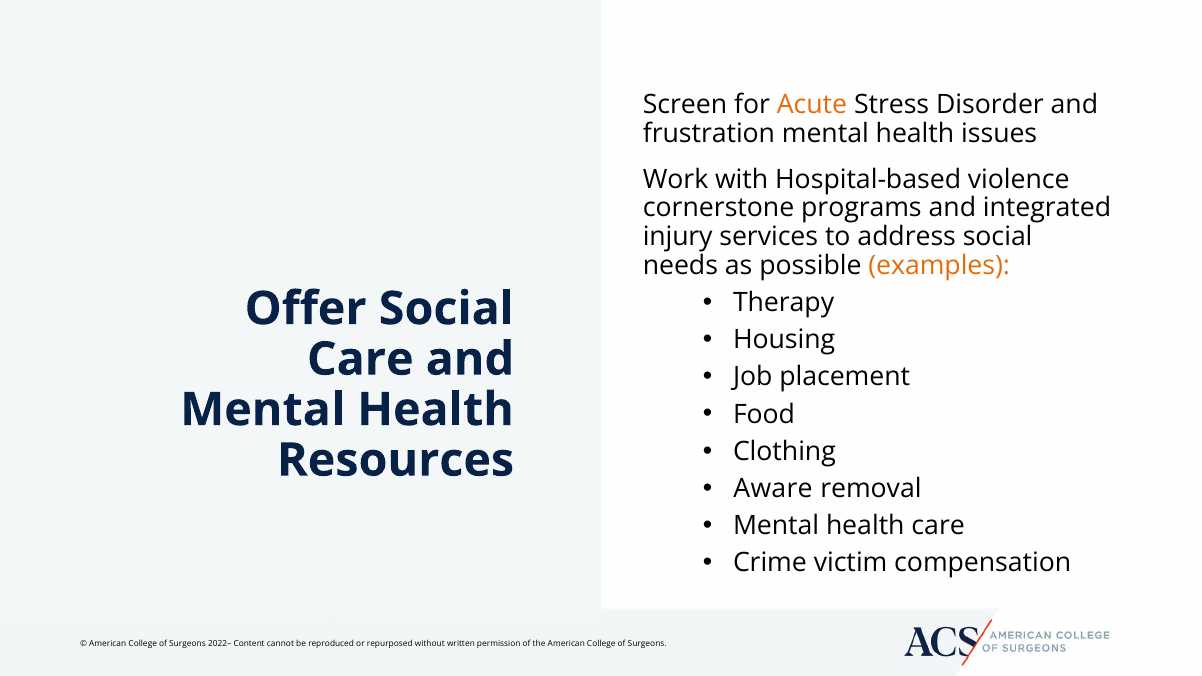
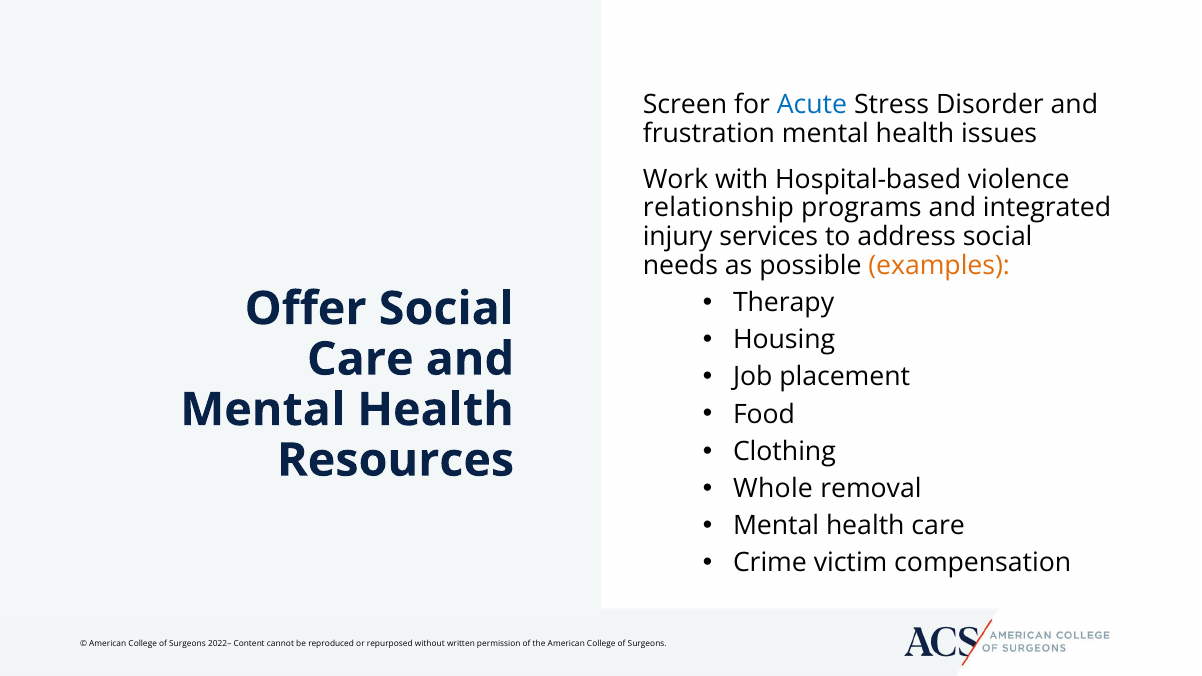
Acute colour: orange -> blue (812, 105)
cornerstone: cornerstone -> relationship (718, 208)
Aware: Aware -> Whole (773, 489)
